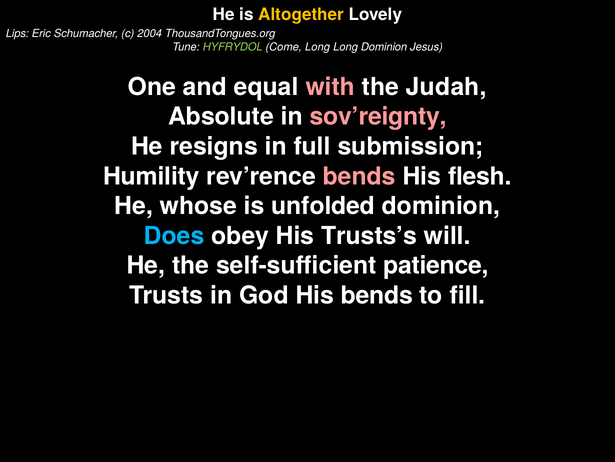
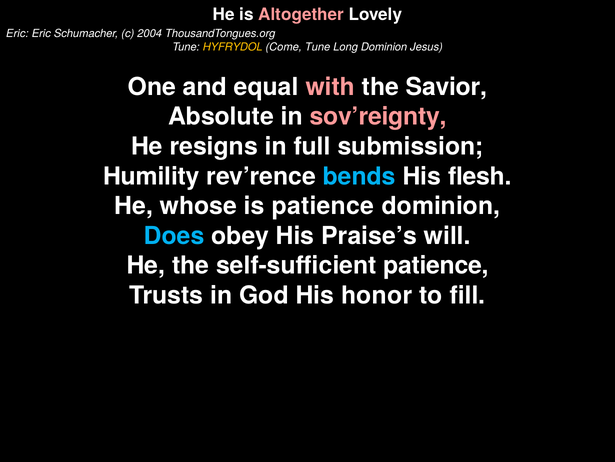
Altogether colour: yellow -> pink (301, 14)
Lips: Lips -> Eric (17, 34)
HYFRYDOL colour: light green -> yellow (233, 47)
Come Long: Long -> Tune (318, 47)
Judah: Judah -> Savior (447, 87)
bends colour: pink -> light blue (359, 176)
is unfolded: unfolded -> patience (323, 206)
Trusts’s: Trusts’s -> Praise’s (369, 236)
His bends: bends -> honor (377, 295)
